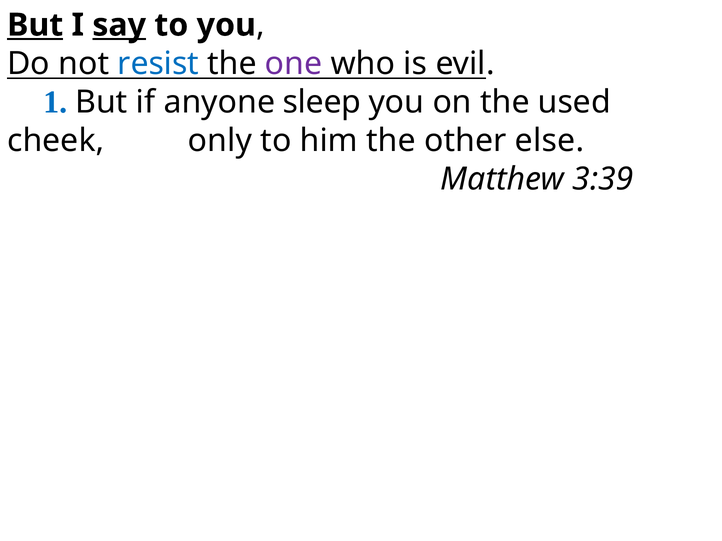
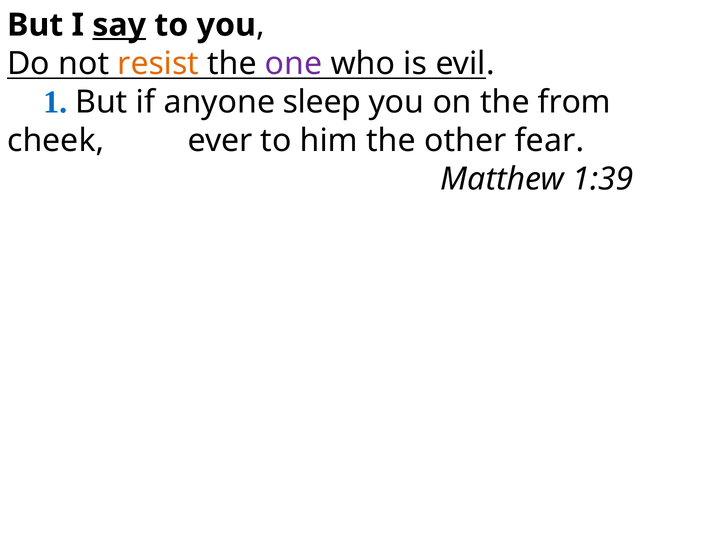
But underline: present -> none (35, 25)
resist colour: blue -> orange (158, 64)
used: used -> from (574, 102)
only: only -> ever (220, 141)
else: else -> fear (550, 141)
3:39: 3:39 -> 1:39 (603, 179)
